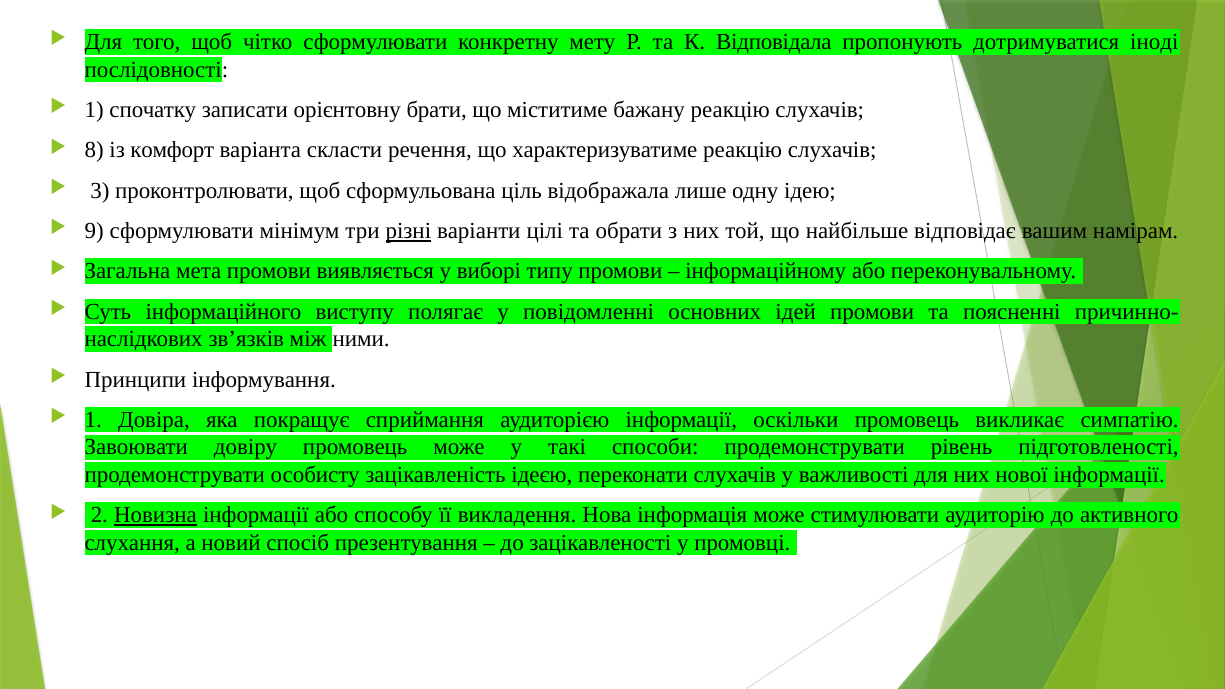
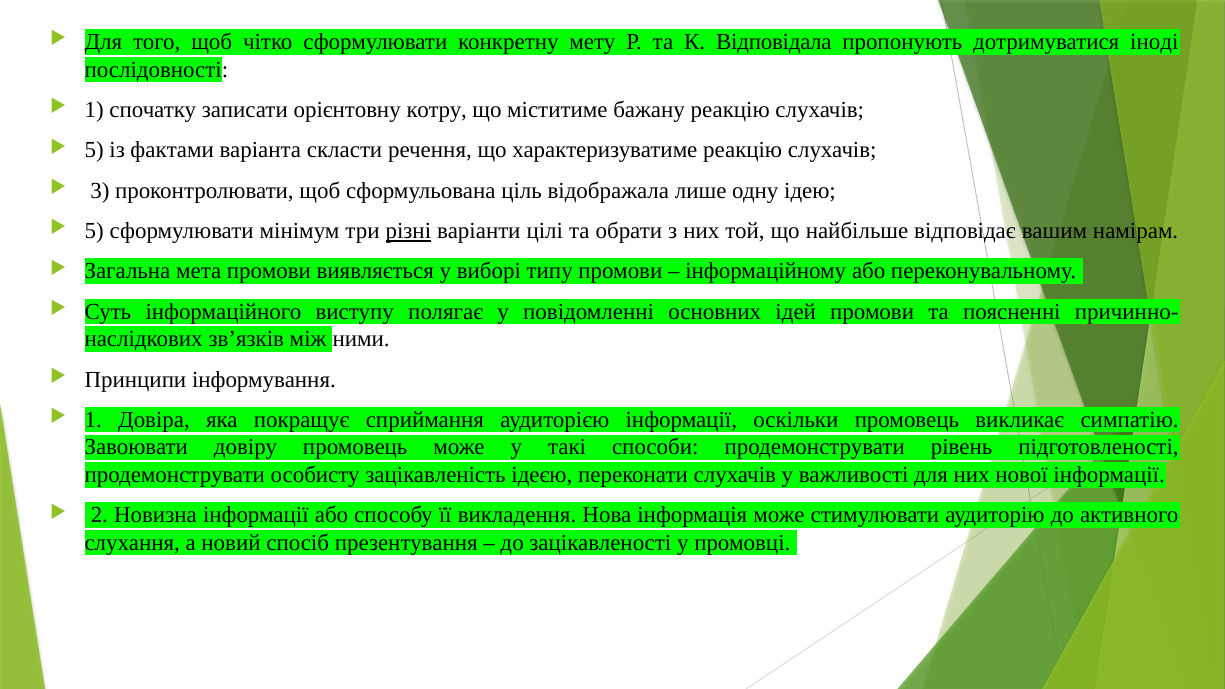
брати: брати -> котру (437, 110)
8: 8 -> 5 (94, 150)
комфорт: комфорт -> фактами (172, 150)
9: 9 -> 5 (94, 231)
Новизна underline: present -> none (155, 515)
